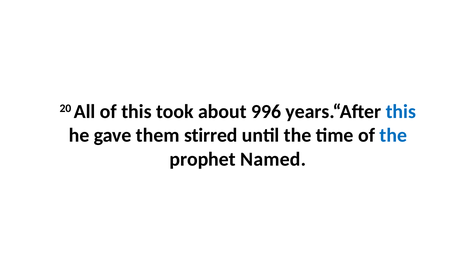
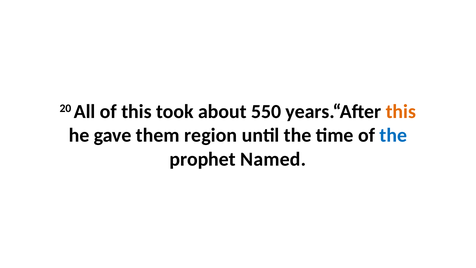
996: 996 -> 550 (266, 111)
this colour: blue -> orange (401, 111)
stirred: stirred -> region (211, 135)
